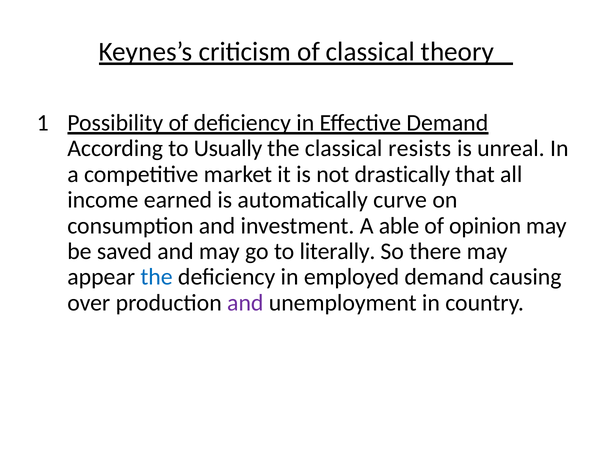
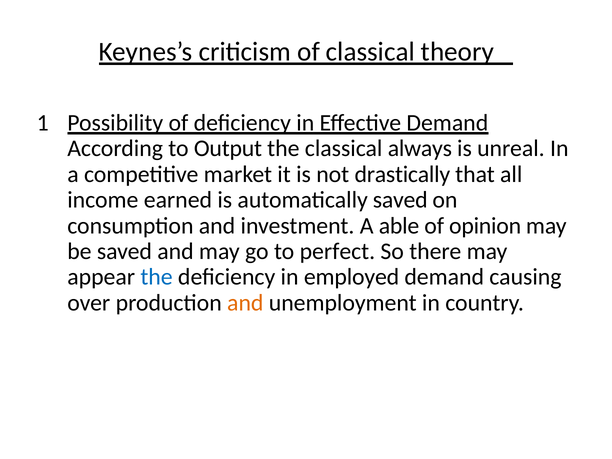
Usually: Usually -> Output (228, 149)
resists: resists -> always (420, 149)
automatically curve: curve -> saved (400, 200)
literally: literally -> perfect (337, 251)
and colour: purple -> orange (245, 303)
